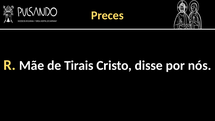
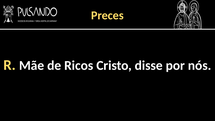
Tirais: Tirais -> Ricos (79, 65)
